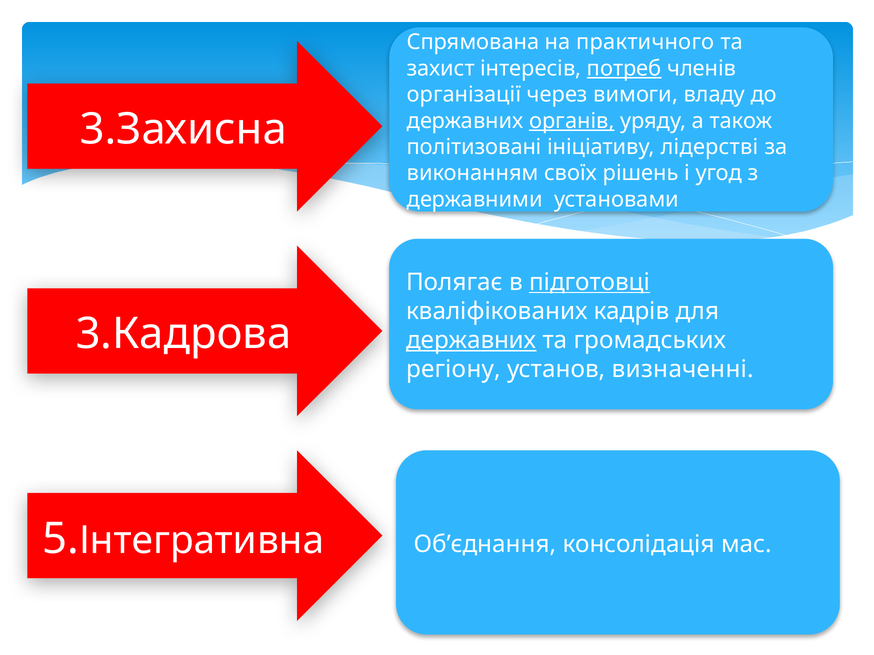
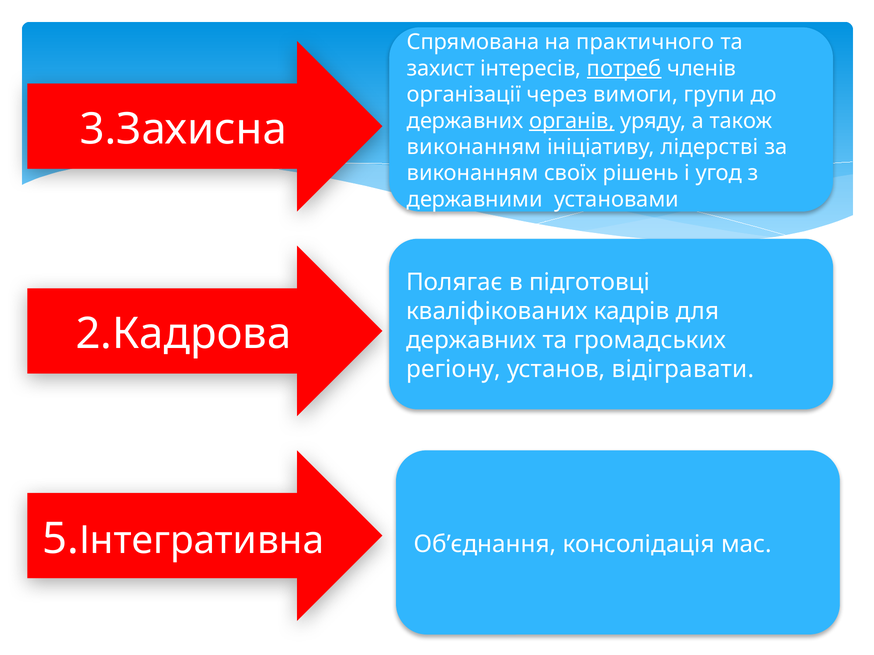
владу: владу -> групи (714, 95)
політизовані: політизовані -> виконанням (474, 147)
підготовці underline: present -> none (590, 282)
3.Кадрова: 3.Кадрова -> 2.Кадрова (183, 334)
державних underline: present -> none (471, 341)
визначенні: визначенні -> відігравати (683, 370)
